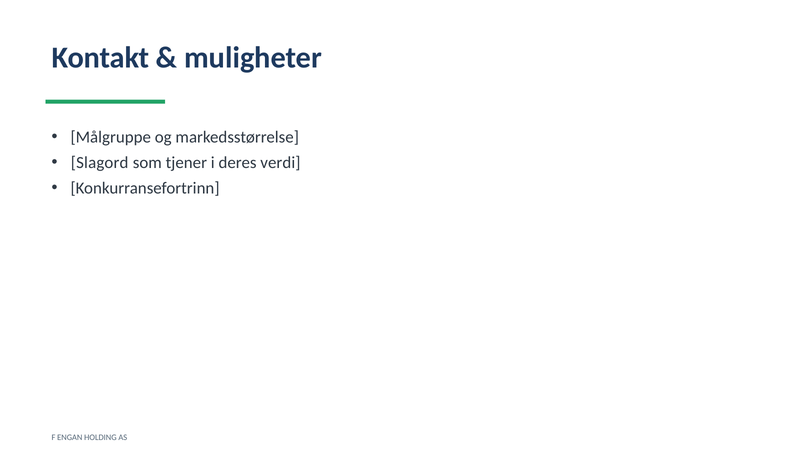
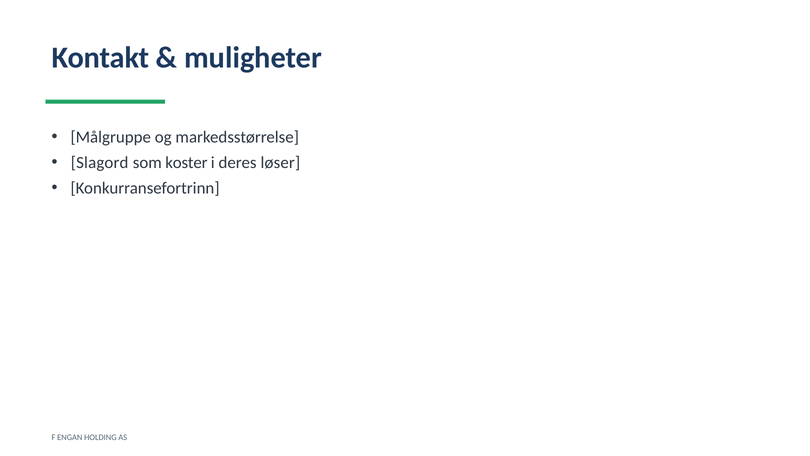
tjener: tjener -> koster (186, 163)
verdi: verdi -> løser (280, 163)
